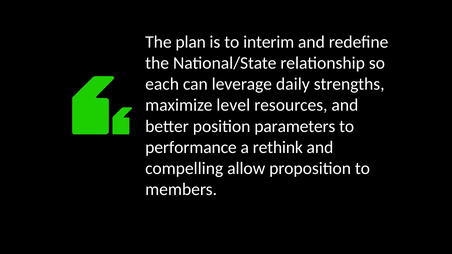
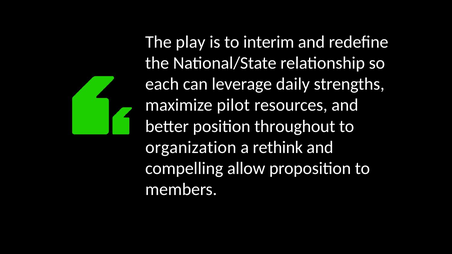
plan: plan -> play (191, 42)
level: level -> pilot (233, 105)
parameters: parameters -> throughout (295, 126)
performance: performance -> organization (191, 147)
